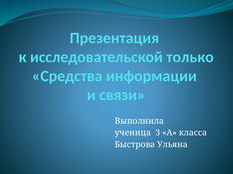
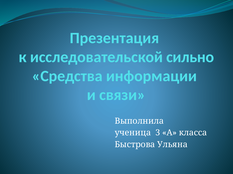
только: только -> сильно (190, 57)
